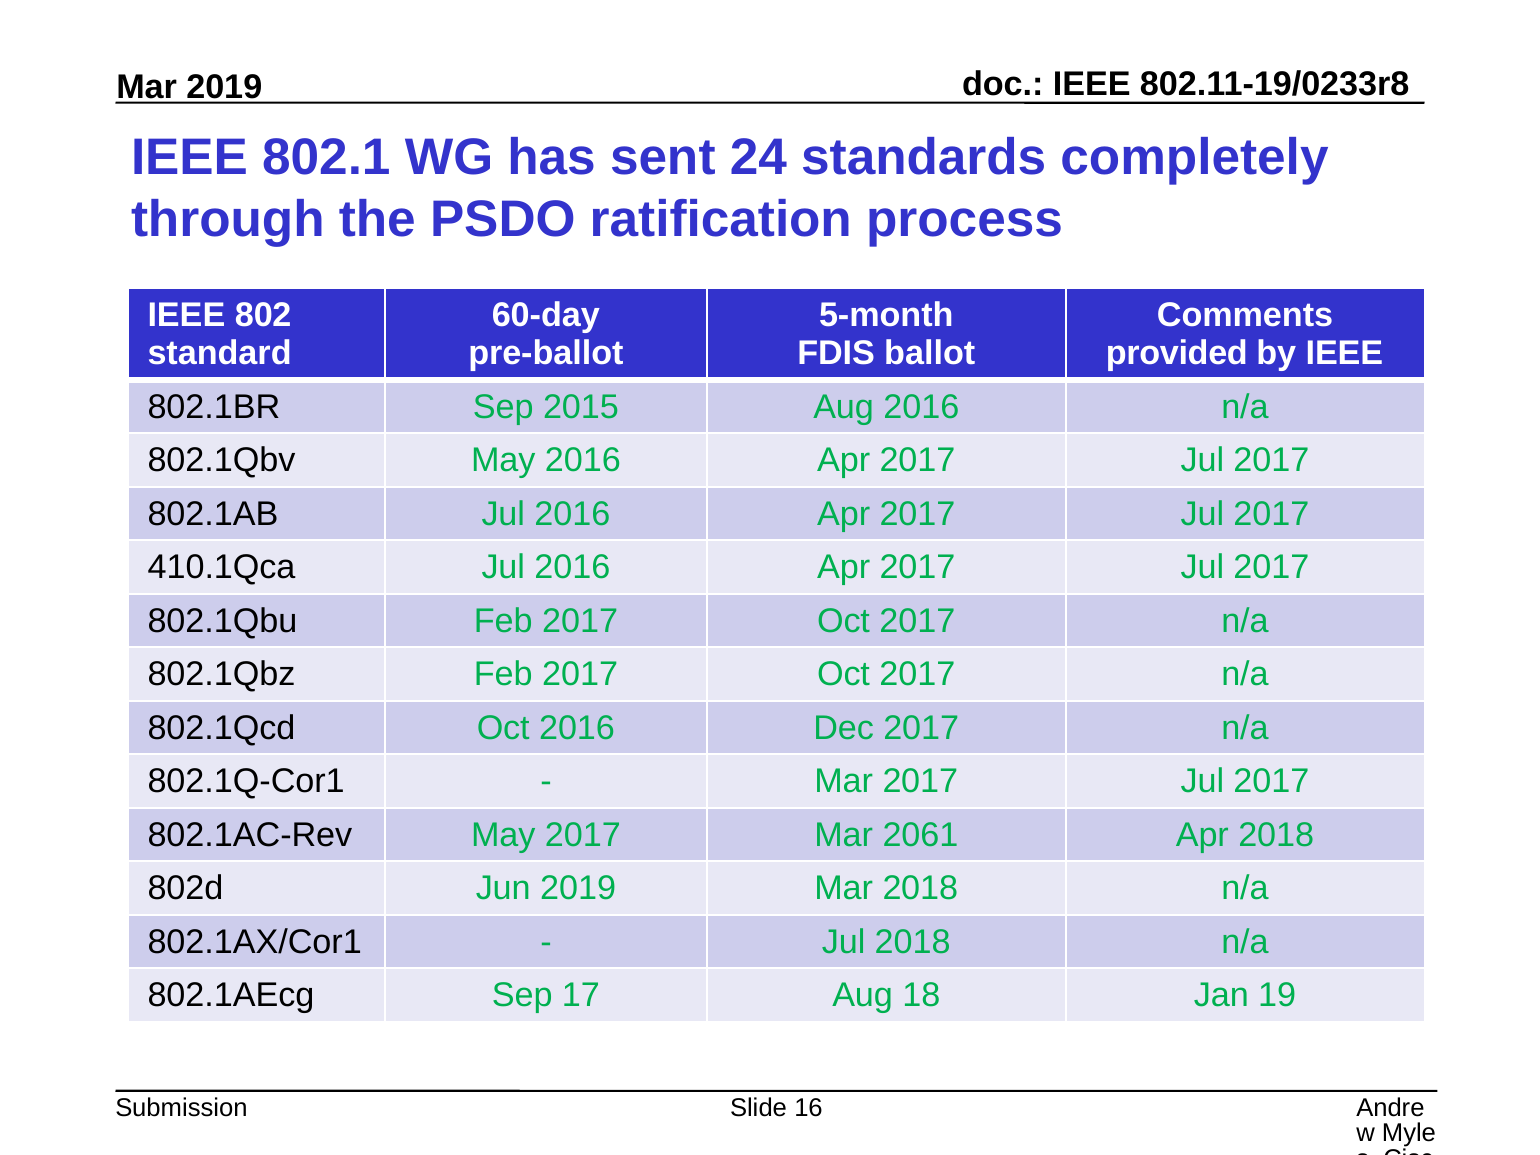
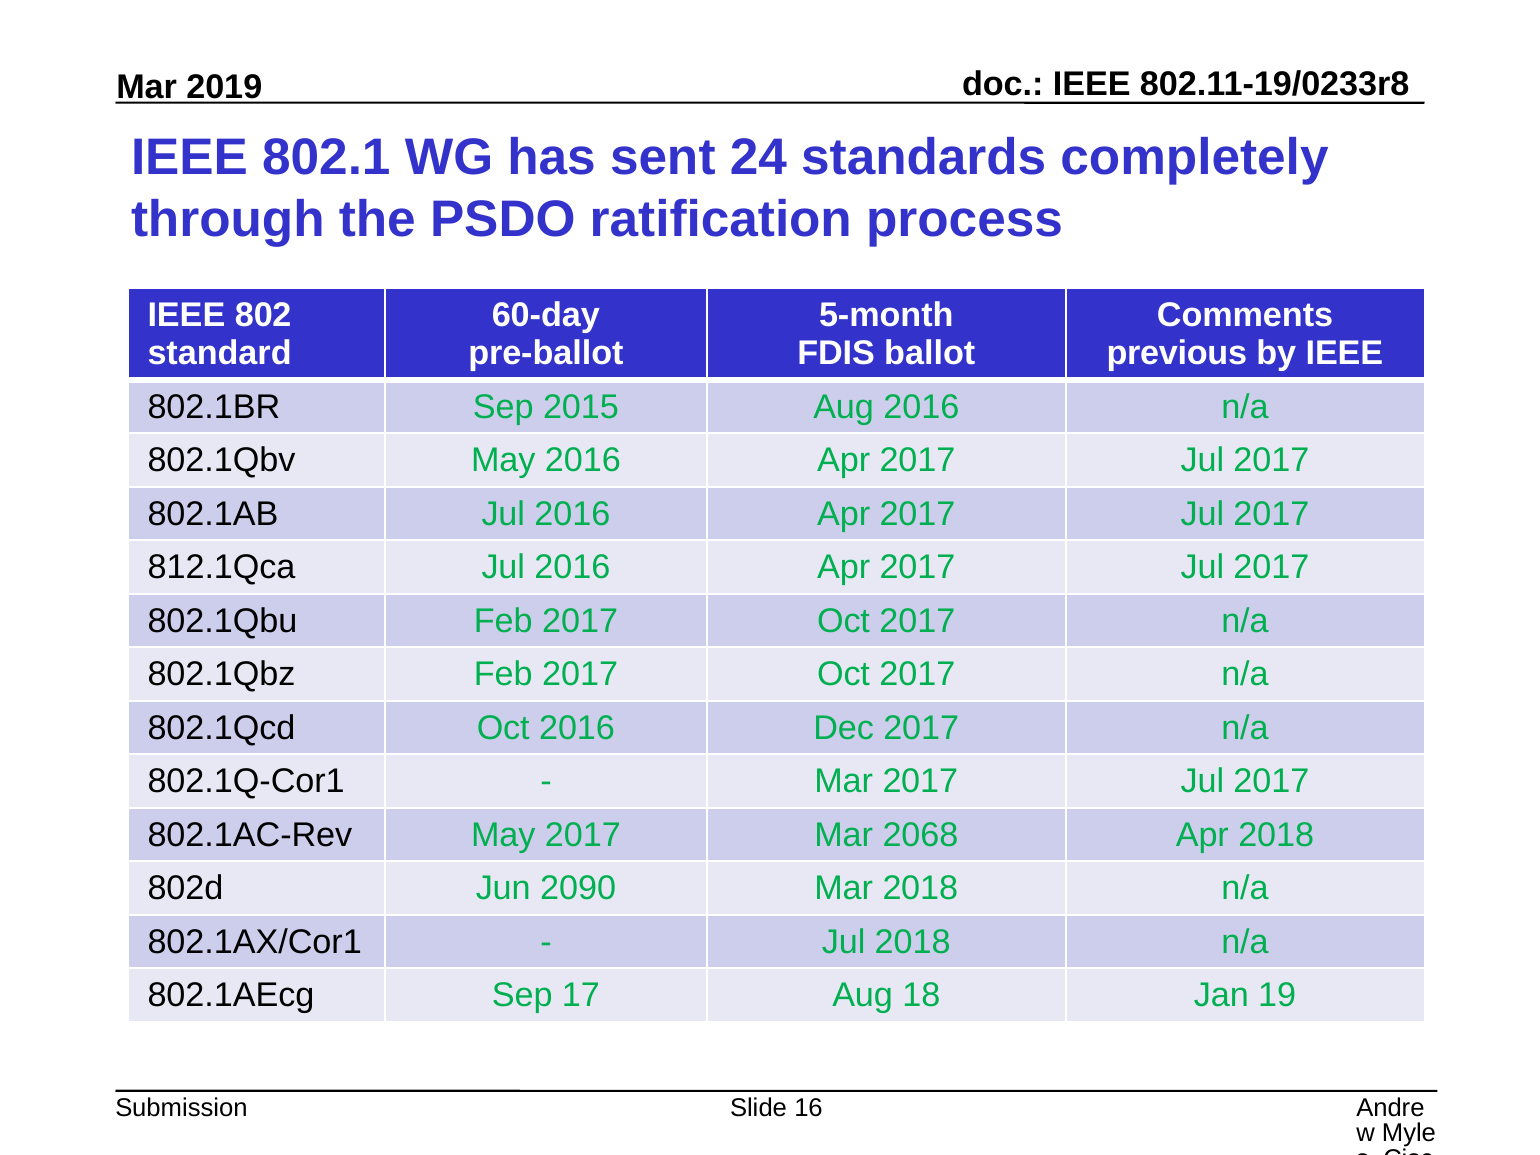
provided: provided -> previous (1177, 354)
410.1Qca: 410.1Qca -> 812.1Qca (222, 567)
2061: 2061 -> 2068 (920, 835)
Jun 2019: 2019 -> 2090 (578, 888)
